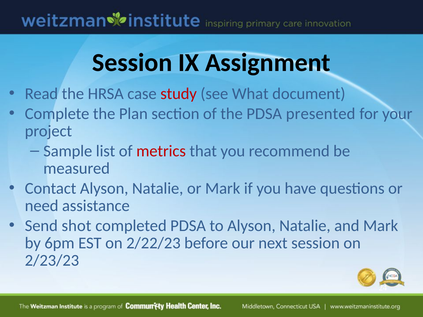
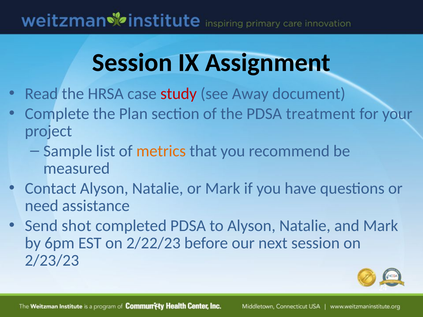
What: What -> Away (250, 94)
presented: presented -> treatment (321, 114)
metrics colour: red -> orange (161, 151)
